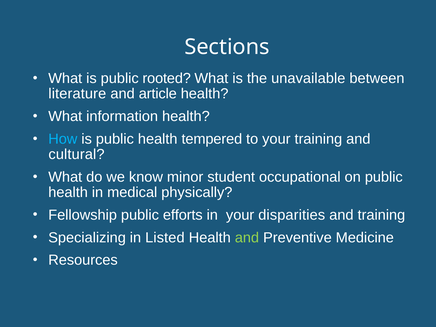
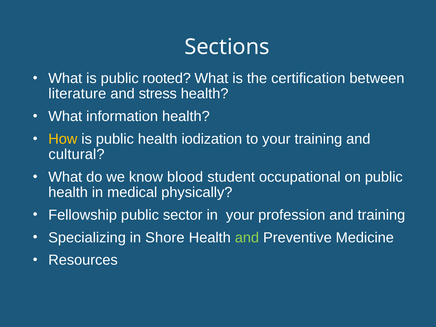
unavailable: unavailable -> certification (308, 79)
article: article -> stress (158, 94)
How colour: light blue -> yellow (63, 139)
tempered: tempered -> iodization (212, 139)
minor: minor -> blood (185, 177)
efforts: efforts -> sector (183, 215)
disparities: disparities -> profession (292, 215)
Listed: Listed -> Shore (165, 238)
